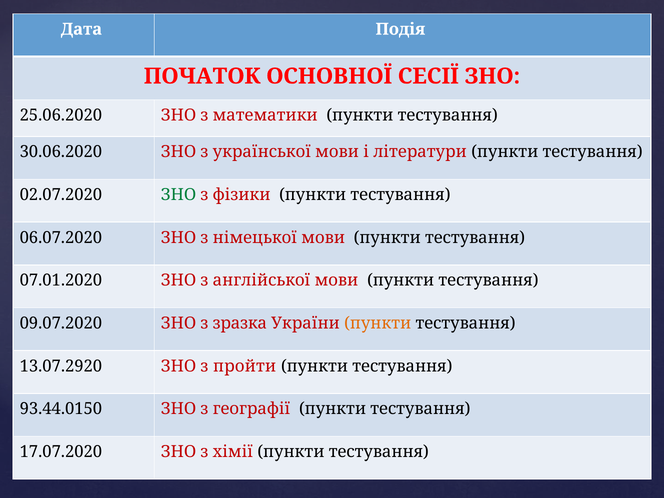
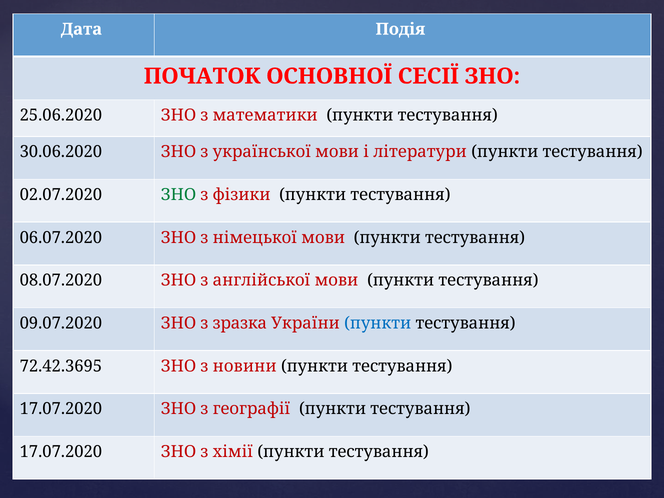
07.01.2020: 07.01.2020 -> 08.07.2020 (61, 280)
пункти colour: orange -> blue (378, 323)
13.07.2920: 13.07.2920 -> 72.42.3695 (61, 366)
пройти: пройти -> новини (245, 366)
93.44.0150: 93.44.0150 -> 17.07.2020 (61, 409)
